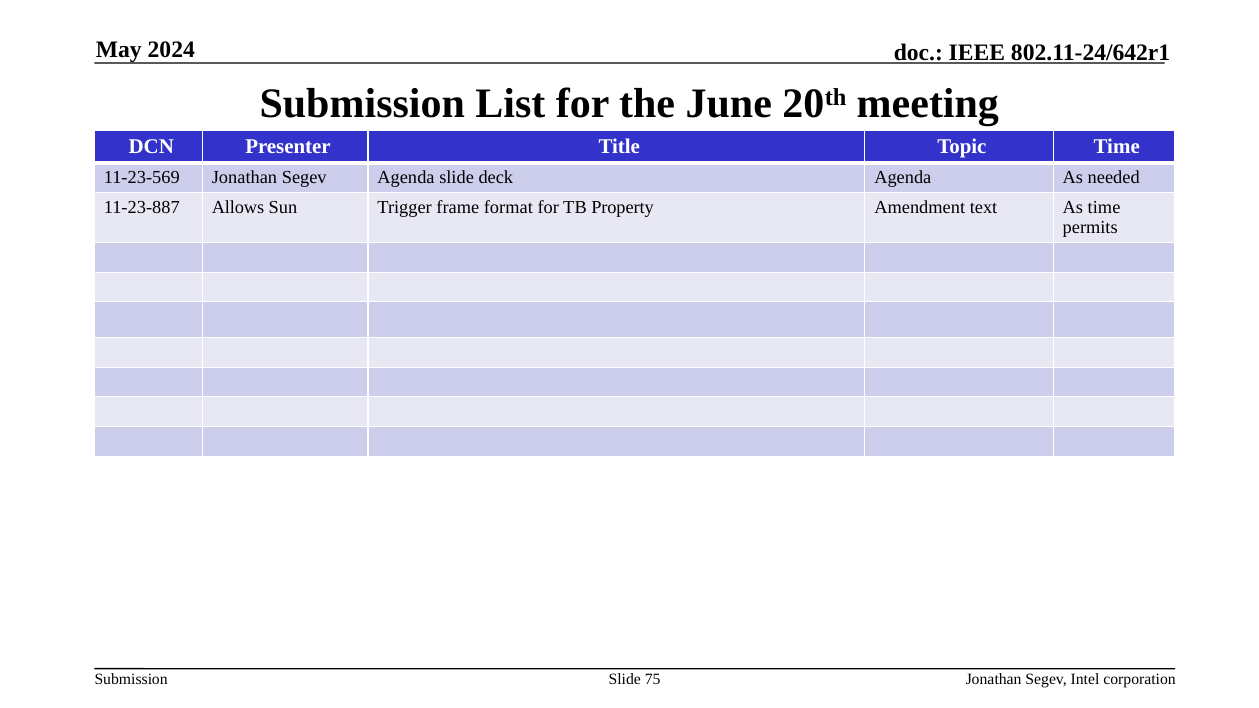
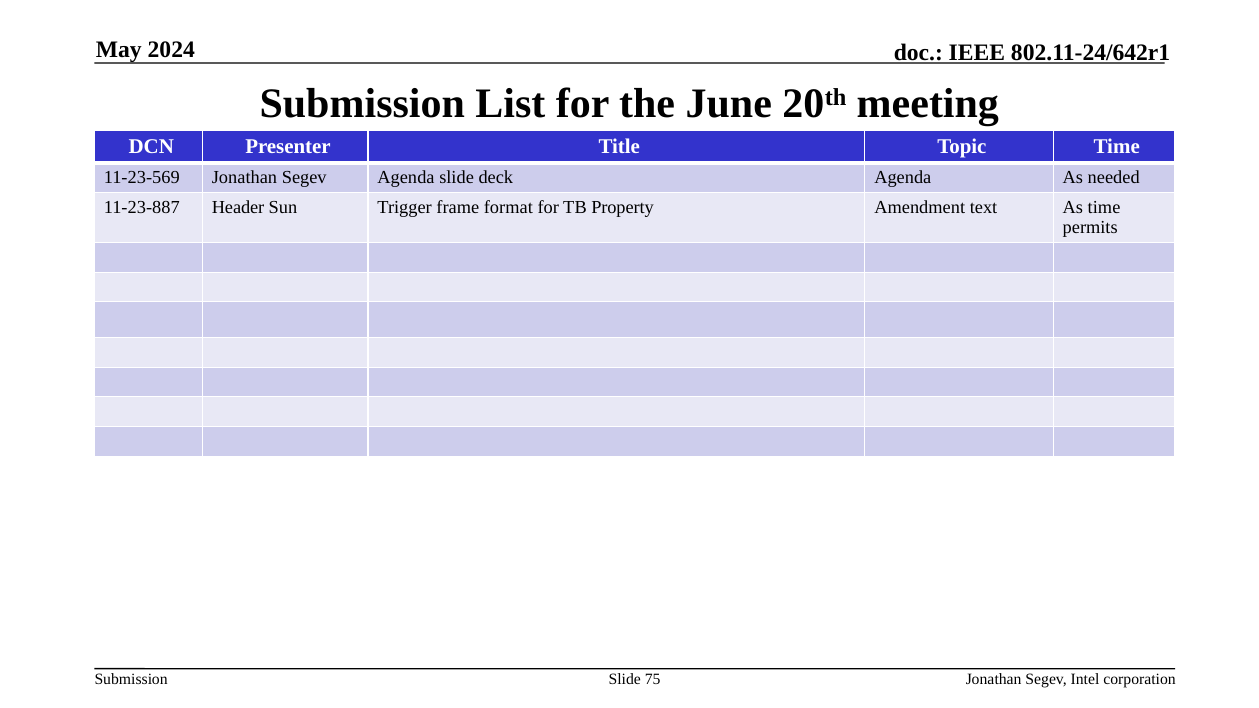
Allows: Allows -> Header (238, 208)
